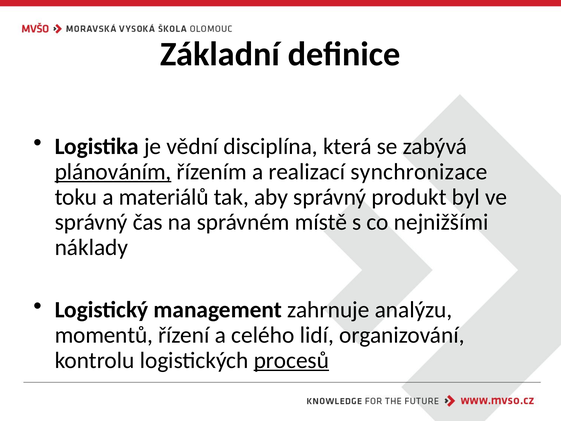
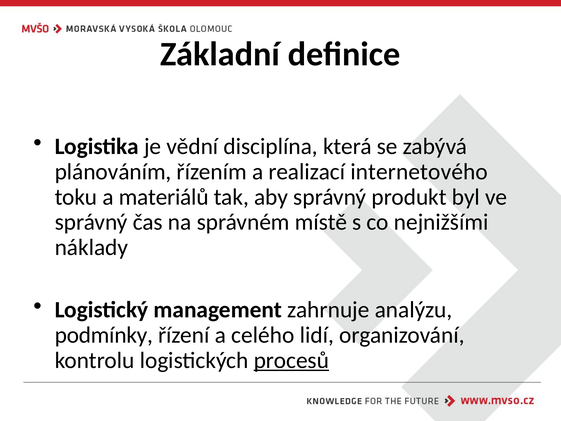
plánováním underline: present -> none (113, 172)
synchronizace: synchronizace -> internetového (419, 172)
momentů: momentů -> podmínky (104, 335)
